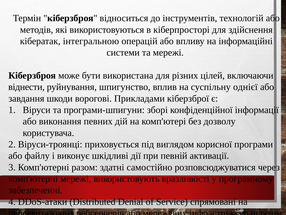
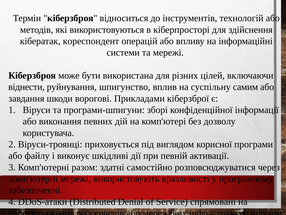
інтегральною: інтегральною -> кореспондент (91, 41)
однієї: однієї -> самим (245, 87)
